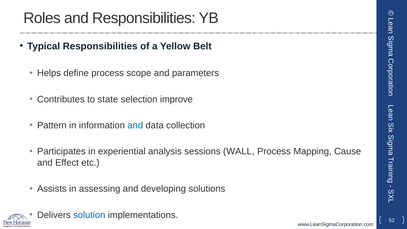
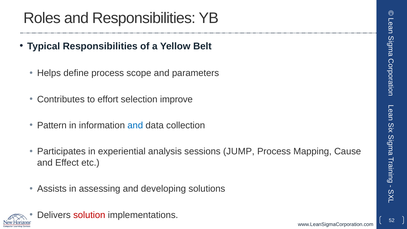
state: state -> effort (108, 99)
WALL: WALL -> JUMP (239, 152)
solution colour: blue -> red (89, 215)
